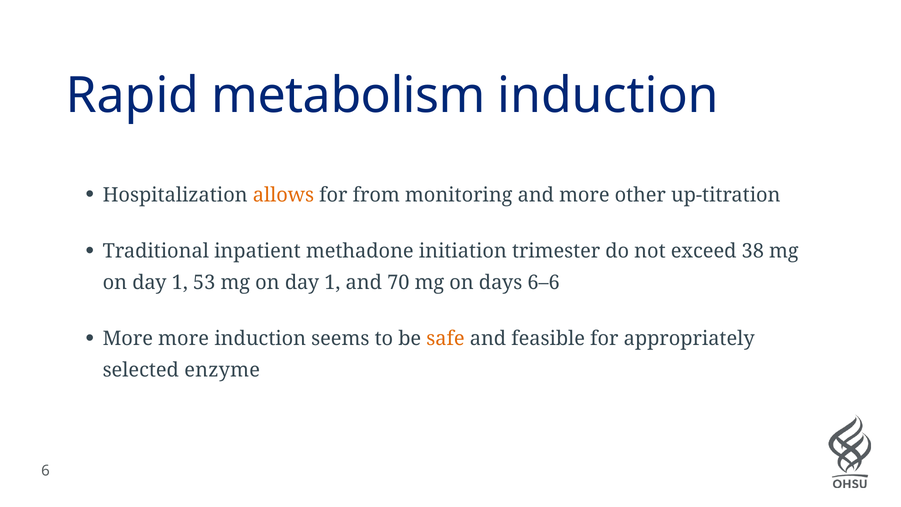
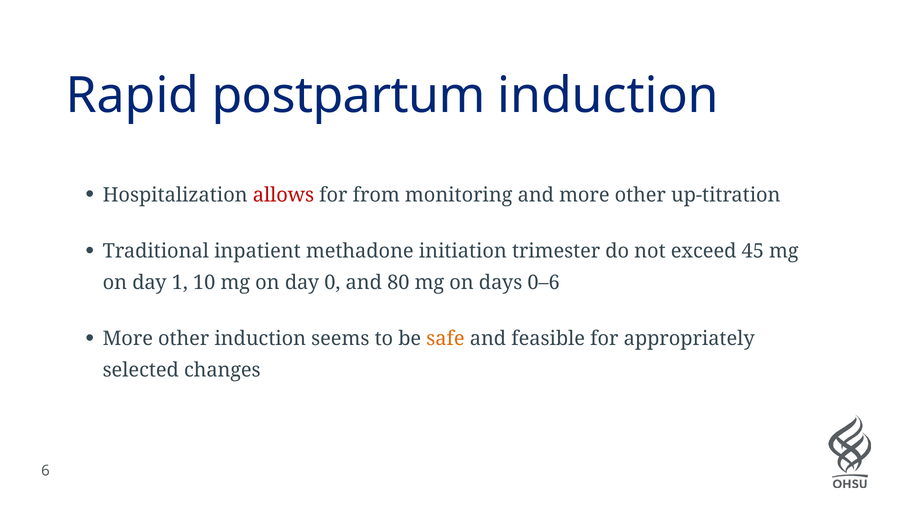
metabolism: metabolism -> postpartum (349, 96)
allows colour: orange -> red (283, 195)
38: 38 -> 45 (753, 251)
53: 53 -> 10 (204, 282)
1: 1 -> 0 (332, 282)
70: 70 -> 80 (398, 282)
6–6: 6–6 -> 0–6 (544, 282)
more: more -> other (184, 339)
enzyme: enzyme -> changes (222, 370)
